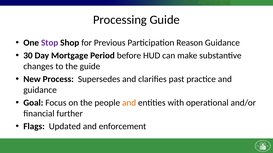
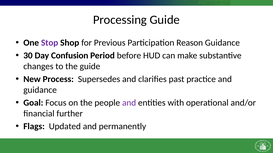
Mortgage: Mortgage -> Confusion (70, 56)
and colour: orange -> purple (129, 103)
enforcement: enforcement -> permanently (122, 127)
